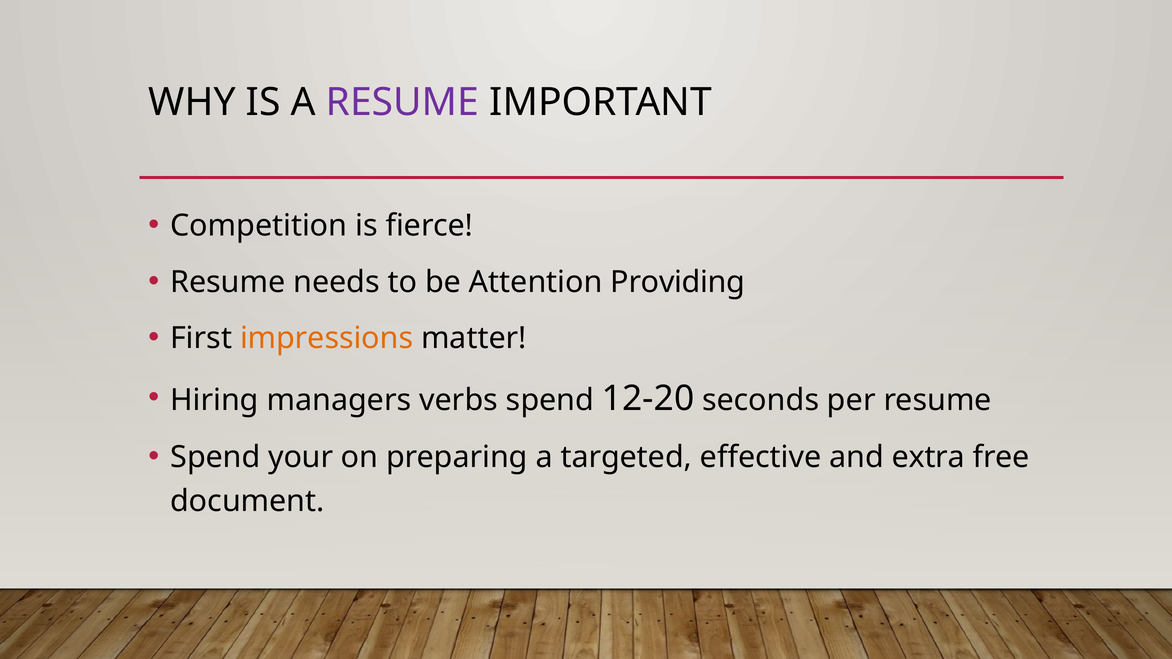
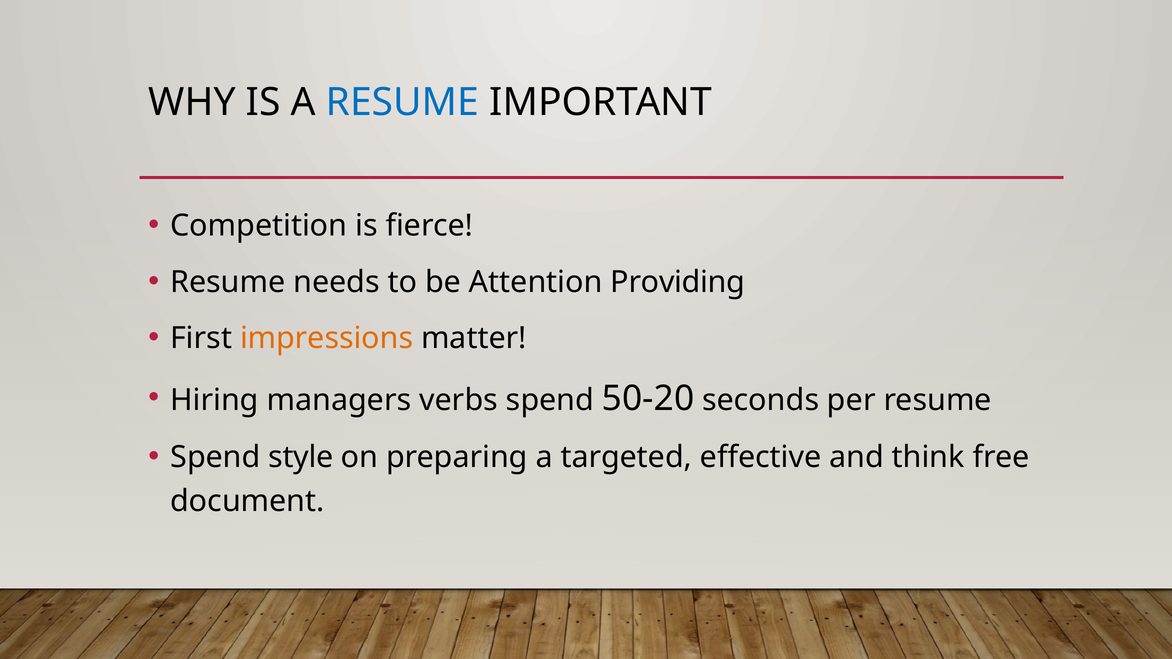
RESUME colour: purple -> blue (402, 103)
12-20: 12-20 -> 50-20 (648, 399)
your: your -> style (301, 457)
extra: extra -> think (928, 457)
